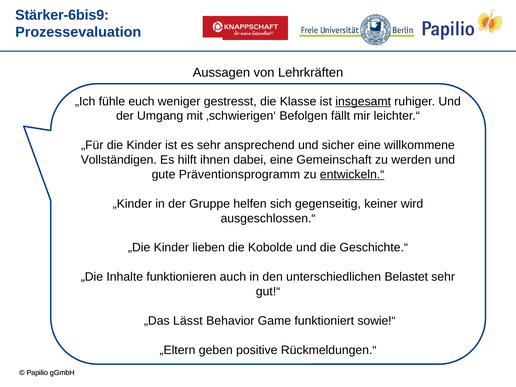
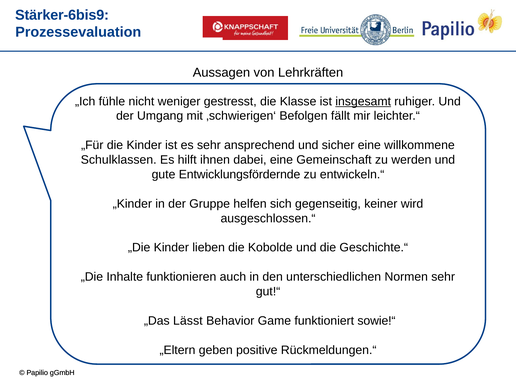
euch: euch -> nicht (141, 101)
Vollständigen: Vollständigen -> Schulklassen (119, 160)
Präventionsprogramm: Präventionsprogramm -> Entwicklungsfördernde (240, 174)
entwickeln.“ underline: present -> none (352, 174)
Belastet: Belastet -> Normen (406, 277)
